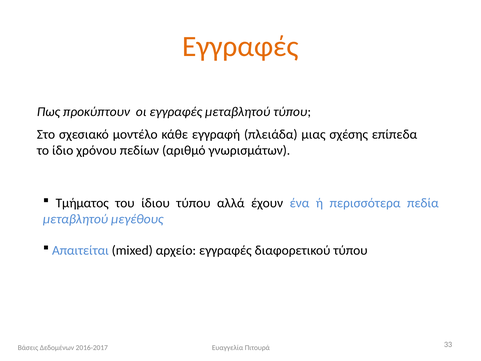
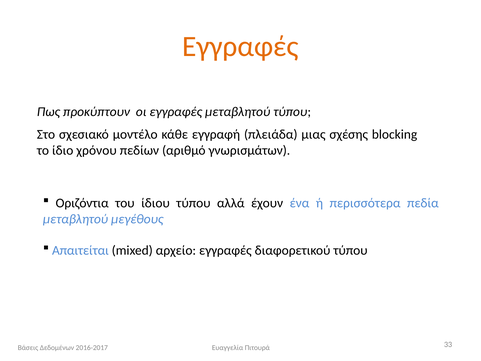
επίπεδα: επίπεδα -> blocking (395, 134)
Τμήματος: Τμήματος -> Οριζόντια (82, 203)
